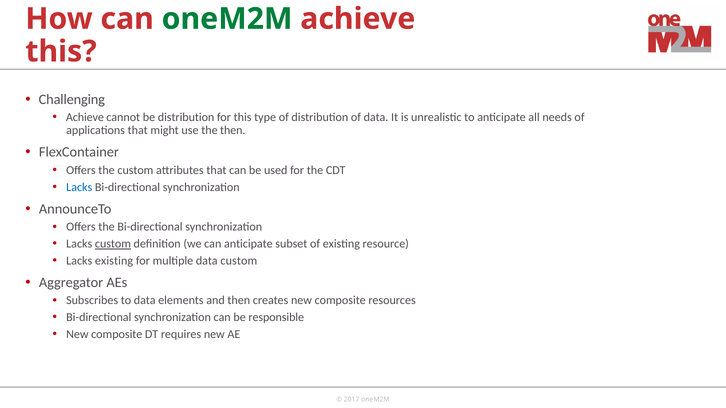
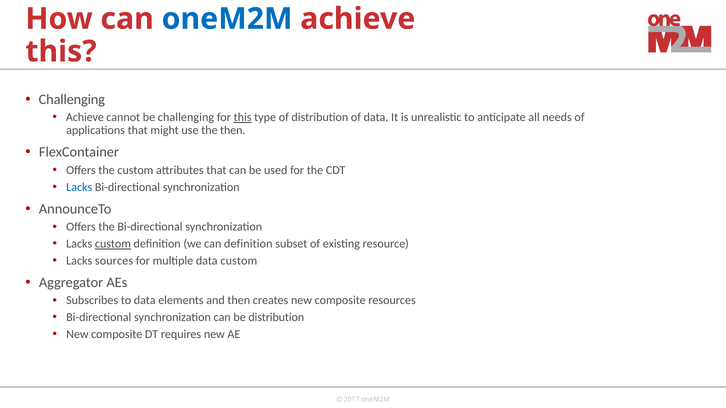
oneM2M colour: green -> blue (227, 19)
be distribution: distribution -> challenging (186, 117)
this underline: none -> present (243, 117)
can anticipate: anticipate -> definition (248, 244)
Lacks existing: existing -> sources (114, 261)
be responsible: responsible -> distribution (276, 318)
